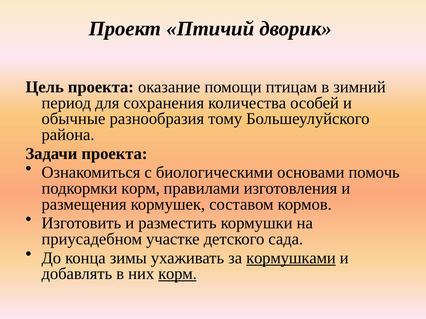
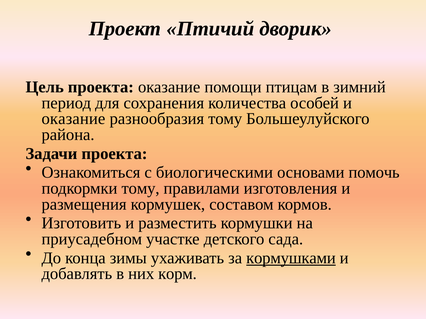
обычные: обычные -> оказание (73, 119)
подкормки корм: корм -> тому (141, 189)
корм underline: present -> none (177, 274)
